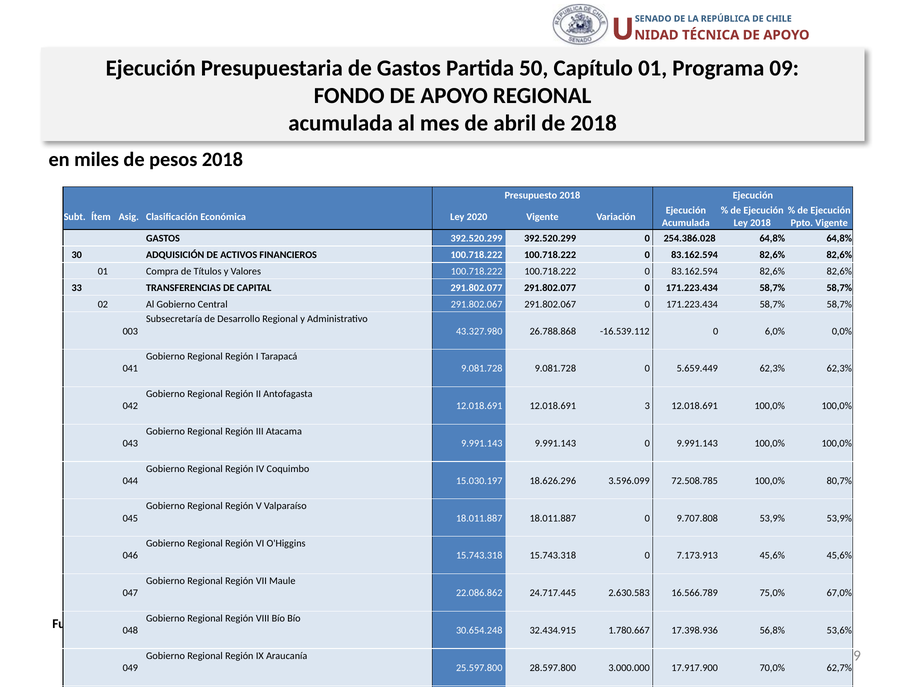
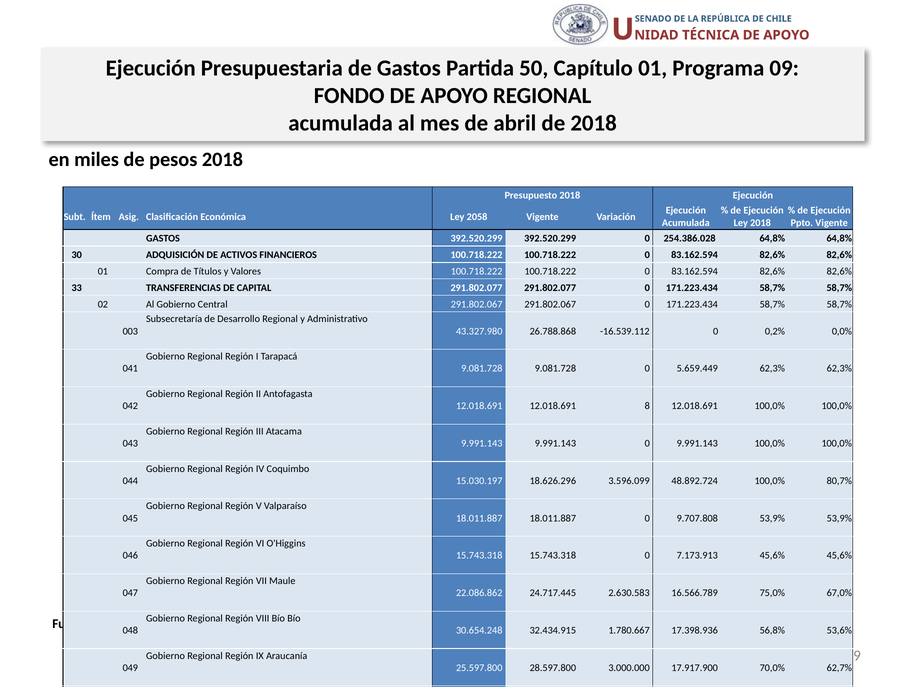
2020: 2020 -> 2058 (477, 217)
6,0%: 6,0% -> 0,2% (775, 331)
3: 3 -> 8 (647, 406)
72.508.785: 72.508.785 -> 48.892.724 (695, 481)
